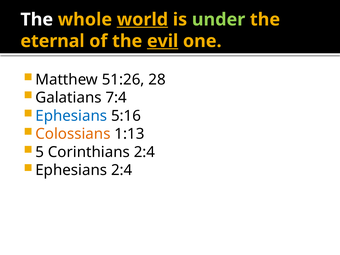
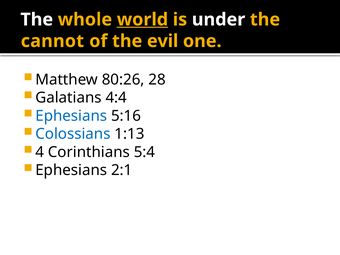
under colour: light green -> white (219, 20)
eternal: eternal -> cannot (52, 41)
evil underline: present -> none (163, 41)
51:26: 51:26 -> 80:26 (123, 80)
7:4: 7:4 -> 4:4 (116, 98)
Colossians colour: orange -> blue (73, 134)
5: 5 -> 4 (40, 152)
Corinthians 2:4: 2:4 -> 5:4 (144, 152)
Ephesians 2:4: 2:4 -> 2:1 (122, 170)
